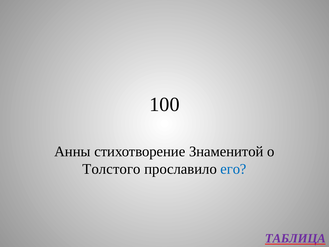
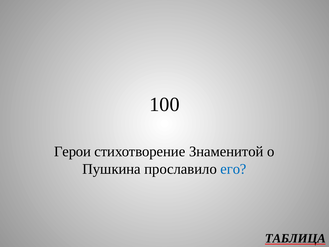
Анны: Анны -> Герои (73, 151)
Толстого: Толстого -> Пушкина (112, 169)
ТАБЛИЦА colour: purple -> black (295, 238)
